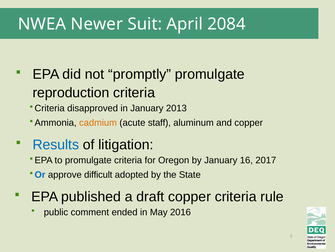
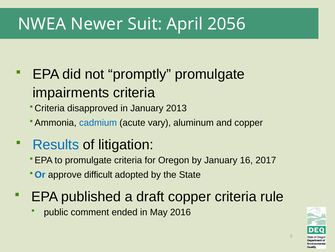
2084: 2084 -> 2056 (226, 24)
reproduction: reproduction -> impairments (71, 93)
cadmium colour: orange -> blue (98, 122)
staff: staff -> vary (159, 122)
